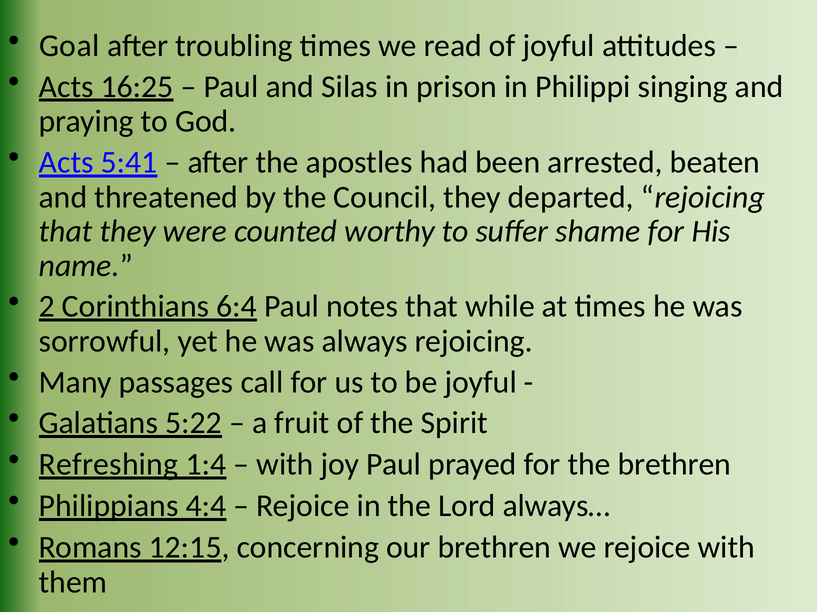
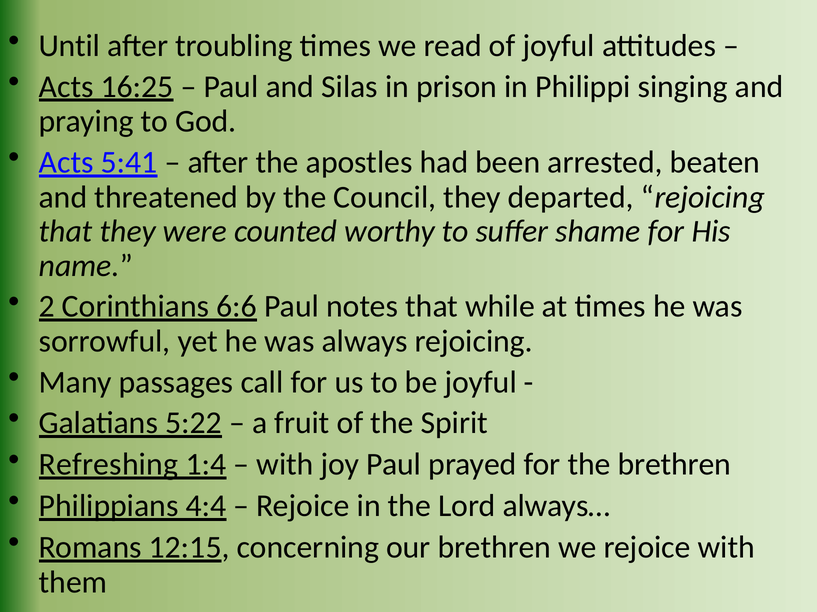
Goal: Goal -> Until (70, 46)
6:4: 6:4 -> 6:6 (237, 307)
